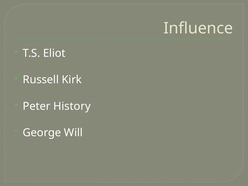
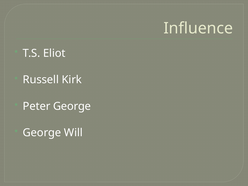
Peter History: History -> George (72, 106)
